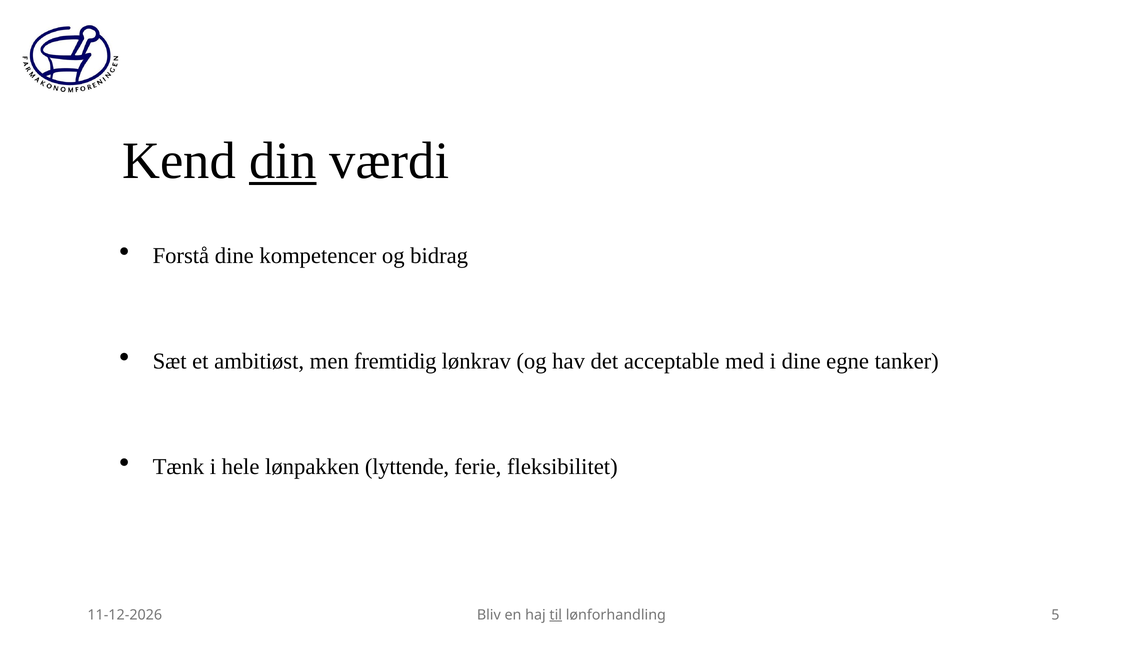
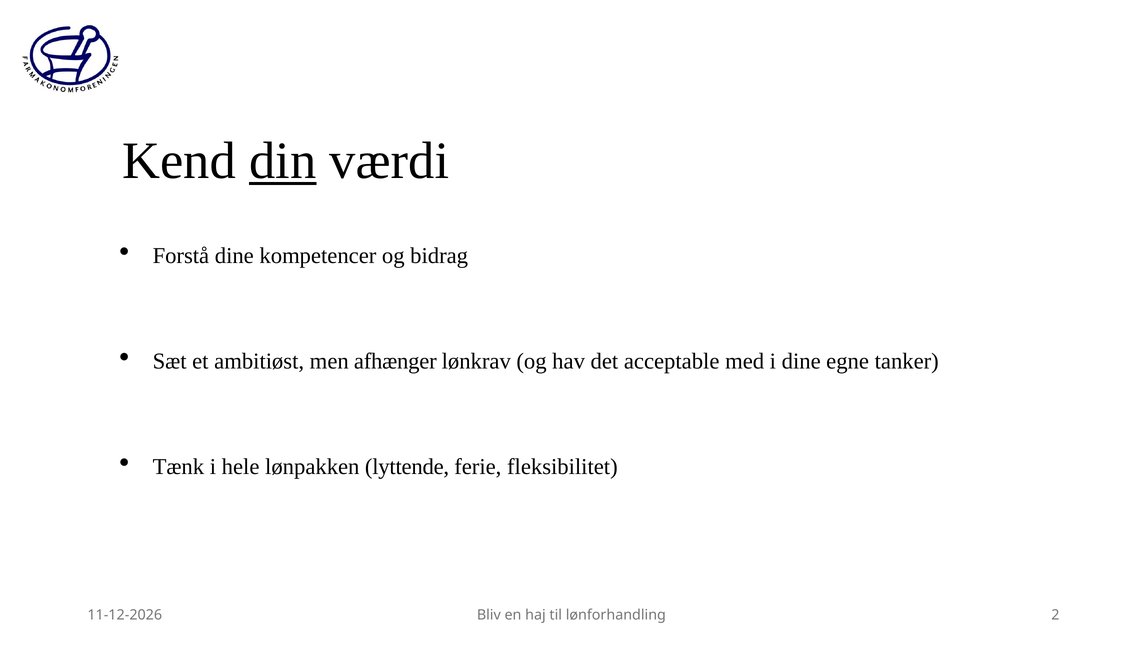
fremtidig: fremtidig -> afhænger (395, 361)
til underline: present -> none (556, 615)
5: 5 -> 2 (1055, 615)
